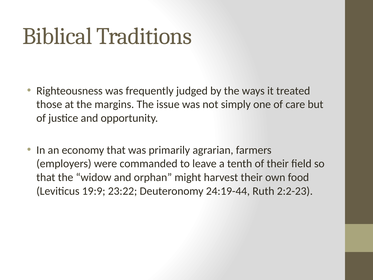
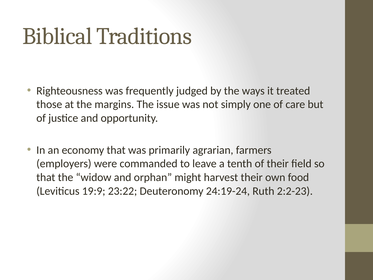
24:19-44: 24:19-44 -> 24:19-24 (228, 191)
